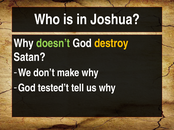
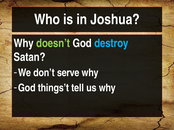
destroy colour: yellow -> light blue (111, 43)
make: make -> serve (68, 73)
tested’t: tested’t -> things’t (53, 88)
